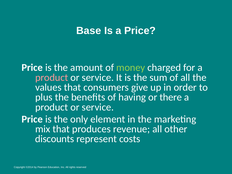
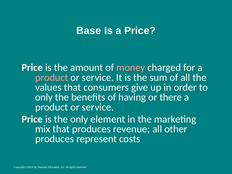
money colour: light green -> pink (131, 68)
plus: plus -> only (44, 97)
discounts: discounts -> produces (55, 139)
